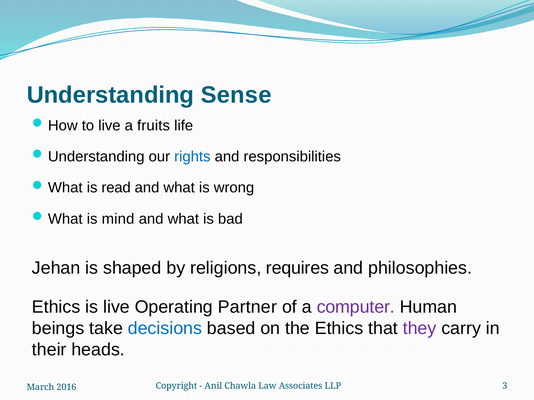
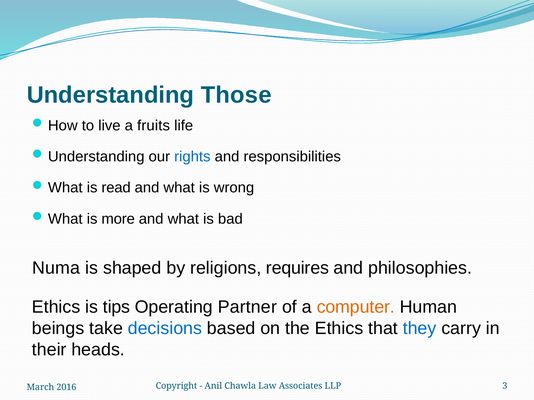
Sense: Sense -> Those (236, 95)
mind: mind -> more (118, 219)
Jehan: Jehan -> Numa (56, 268)
is live: live -> tips (117, 307)
computer colour: purple -> orange (356, 307)
they colour: purple -> blue (420, 329)
